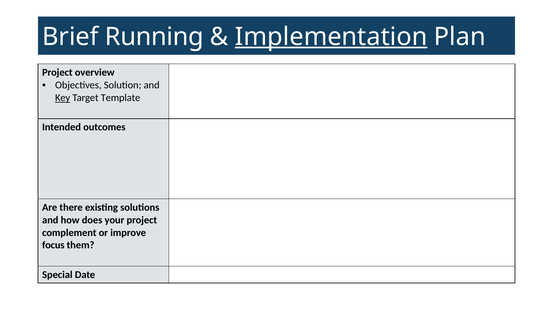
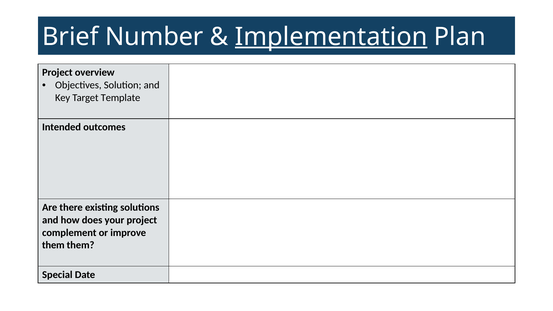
Running: Running -> Number (154, 37)
Key underline: present -> none (63, 98)
focus: focus -> them (53, 245)
